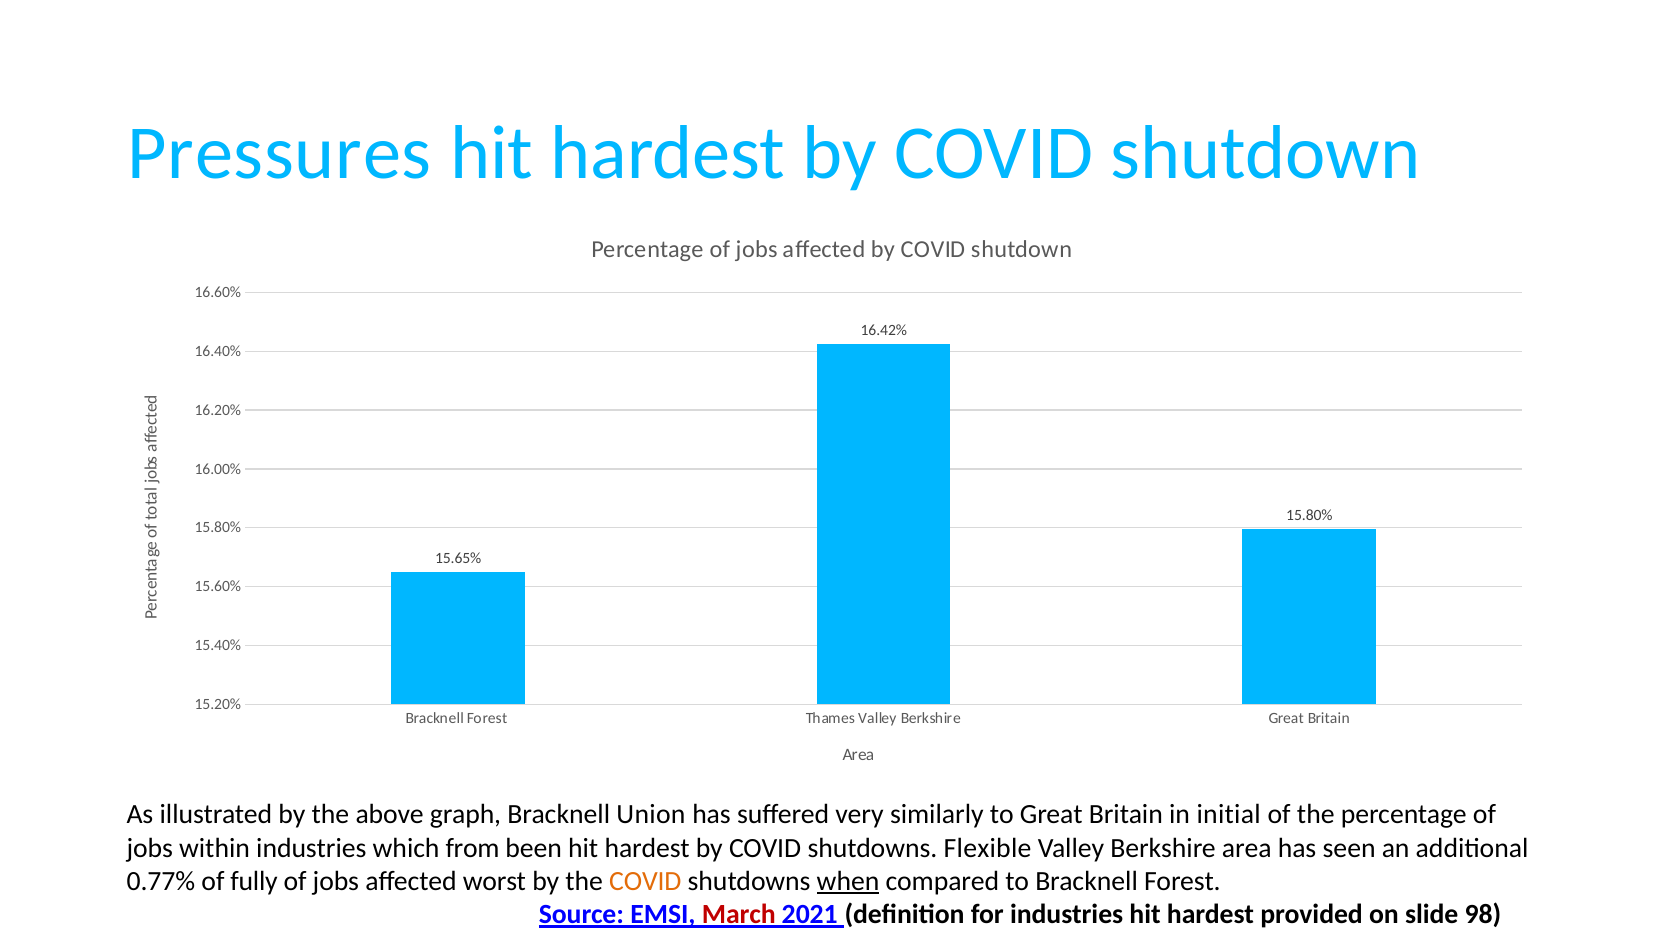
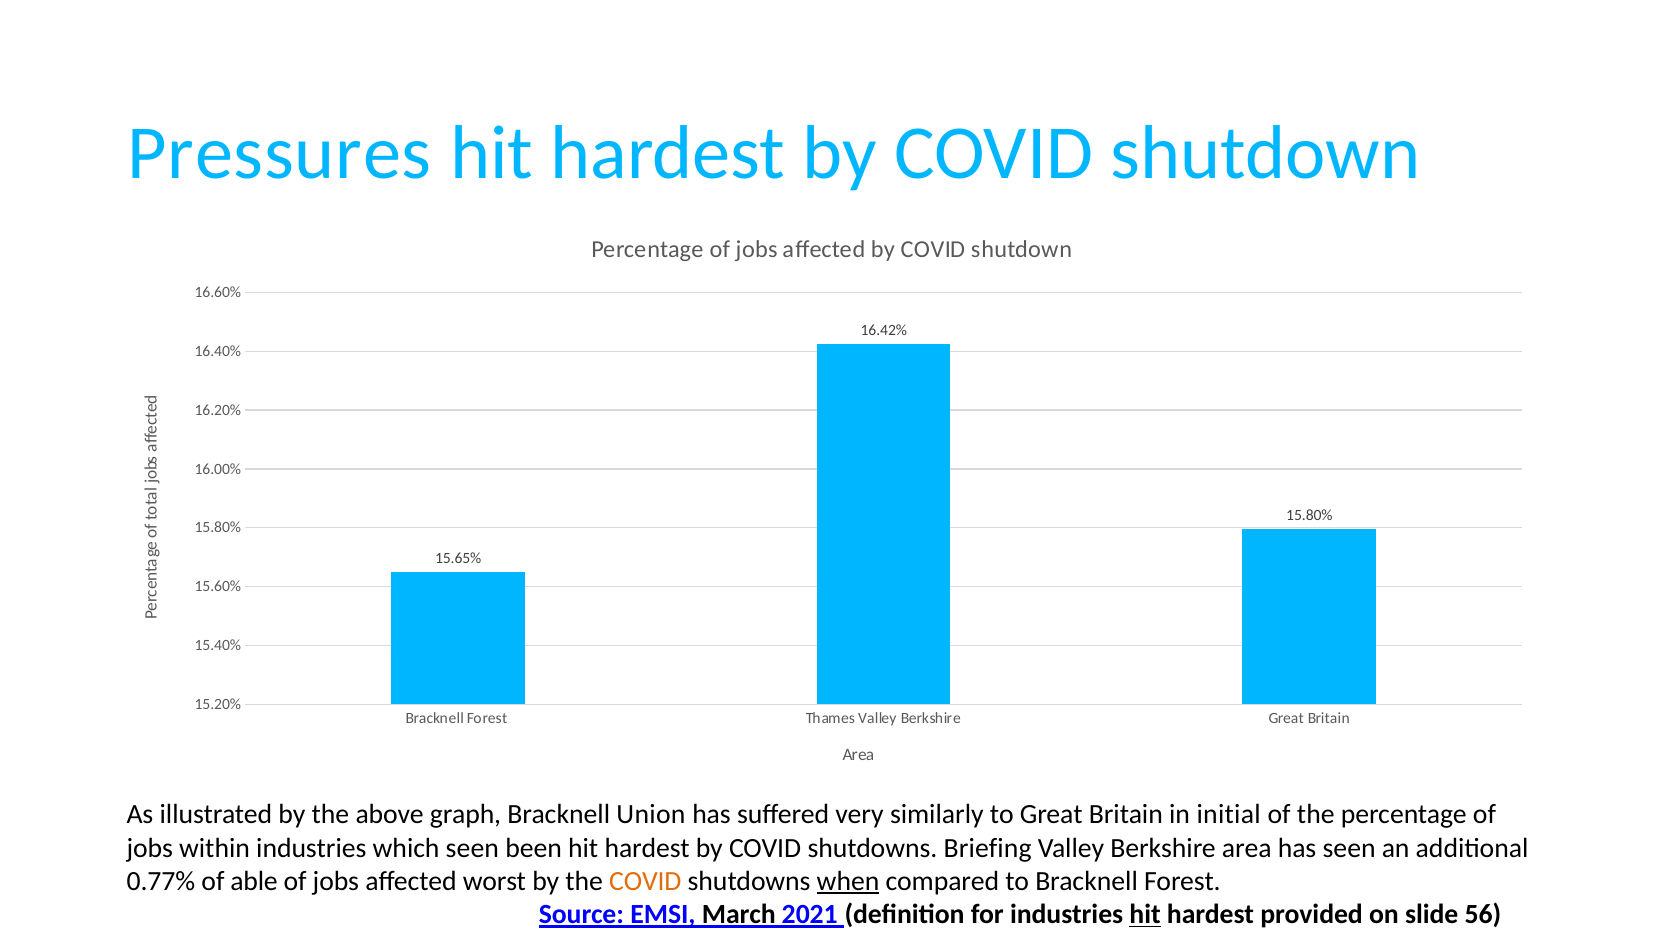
which from: from -> seen (472, 848)
Flexible: Flexible -> Briefing (988, 848)
fully: fully -> able (254, 881)
March colour: red -> black (739, 915)
hit underline: none -> present (1145, 915)
98: 98 -> 56 (1483, 915)
